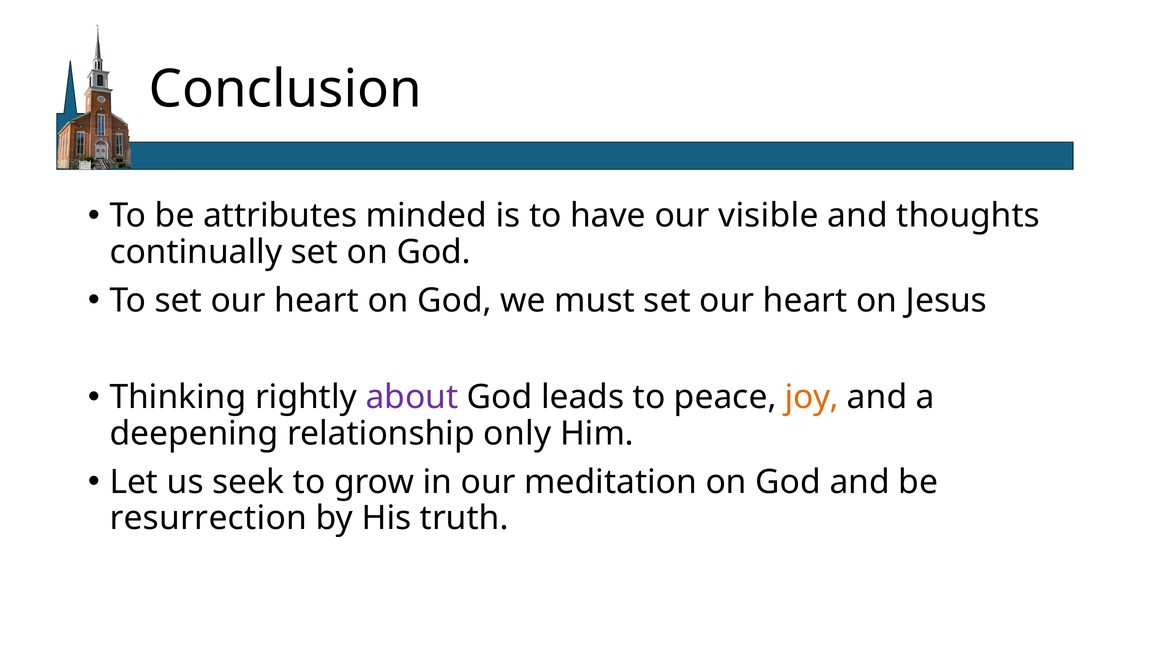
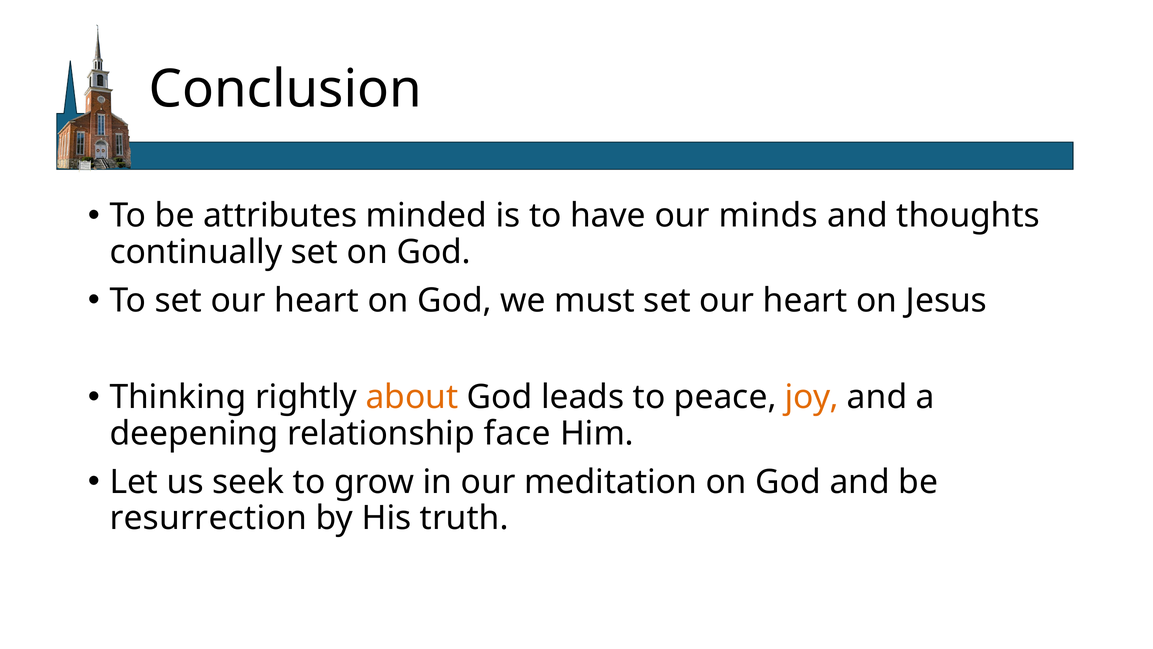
visible: visible -> minds (768, 216)
about colour: purple -> orange (412, 397)
only: only -> face (517, 433)
